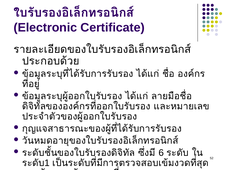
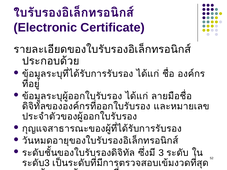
6: 6 -> 3 (161, 153)
1: 1 -> 3 (47, 163)
